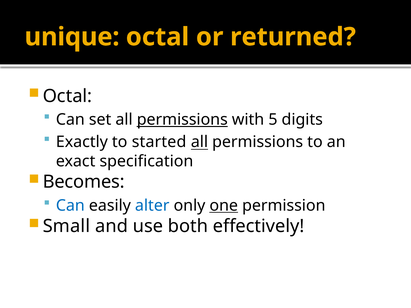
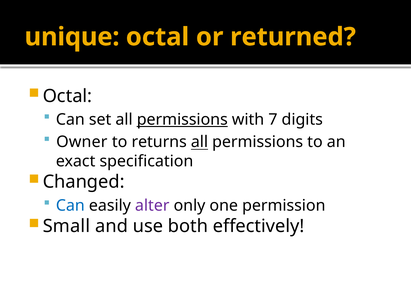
5: 5 -> 7 (273, 120)
Exactly: Exactly -> Owner (82, 142)
started: started -> returns (159, 142)
Becomes: Becomes -> Changed (84, 182)
alter colour: blue -> purple (152, 206)
one underline: present -> none (224, 206)
